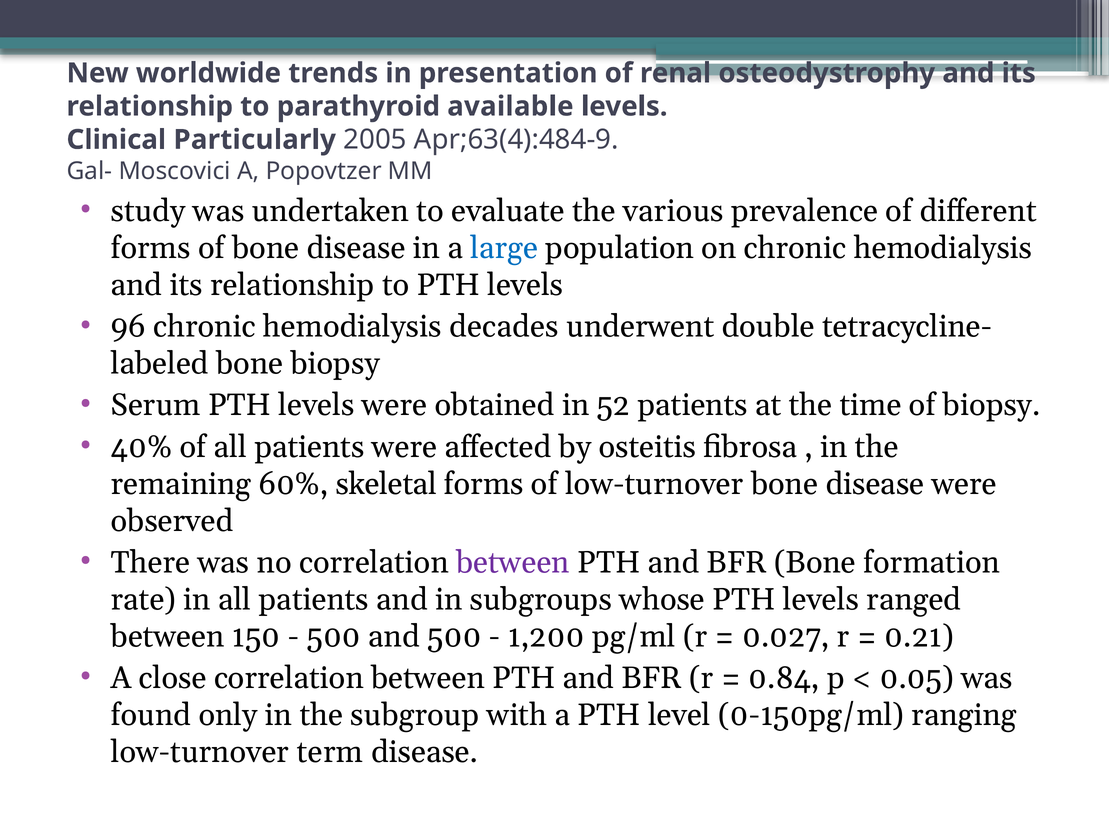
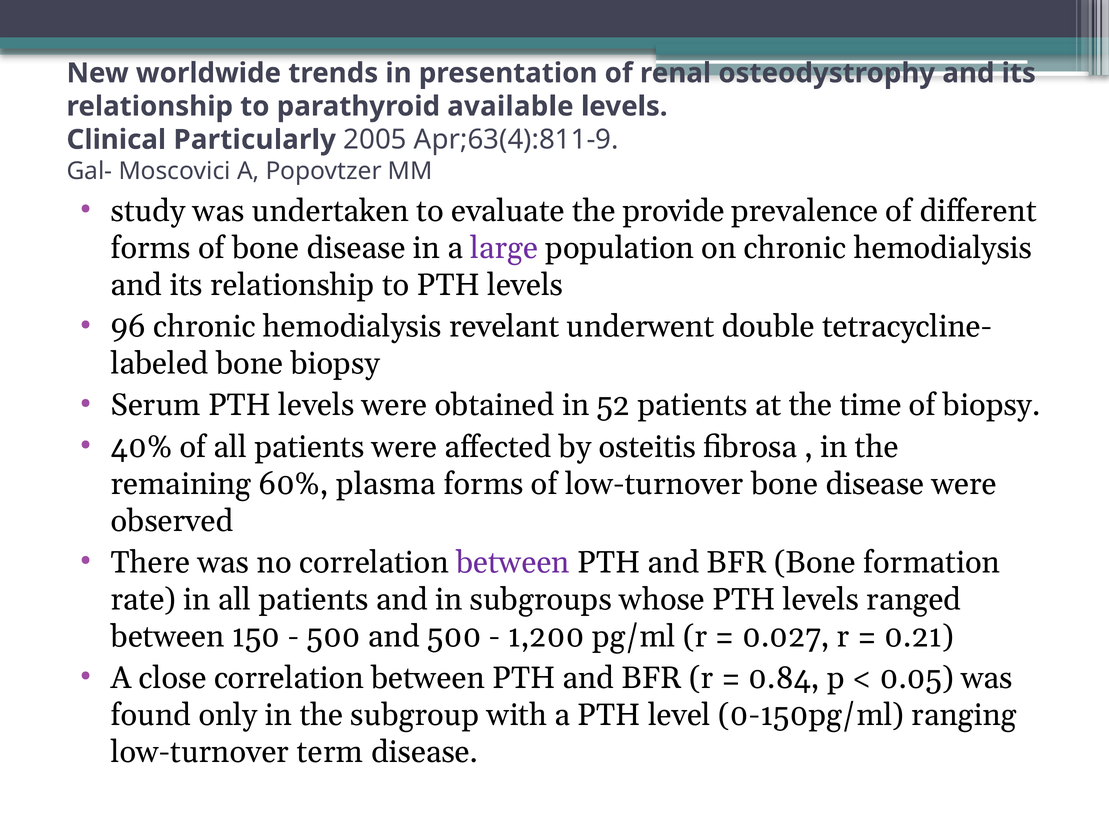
Apr;63(4):484-9: Apr;63(4):484-9 -> Apr;63(4):811-9 (516, 140)
various: various -> provide (674, 211)
large colour: blue -> purple (504, 248)
decades: decades -> revelant (504, 327)
skeletal: skeletal -> plasma (386, 484)
